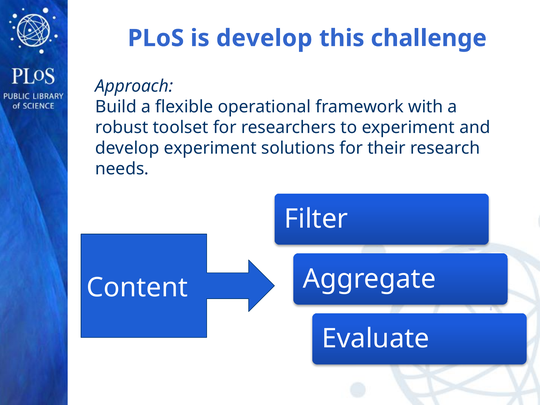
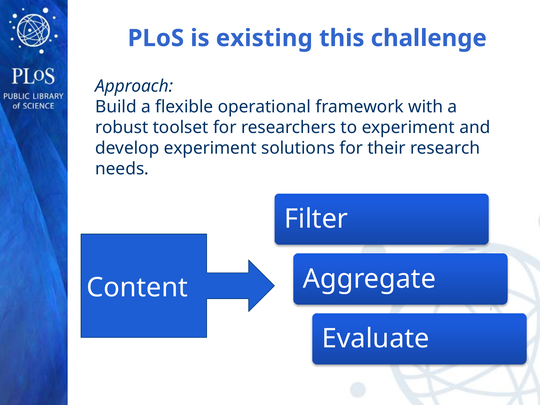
is develop: develop -> existing (264, 38)
